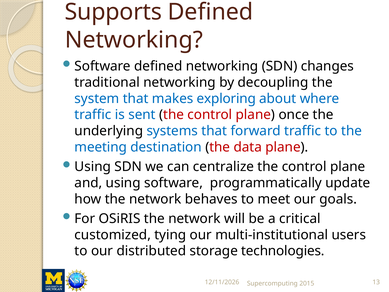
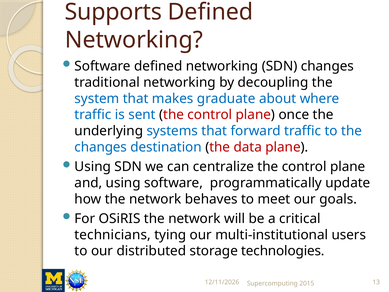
exploring: exploring -> graduate (226, 98)
meeting: meeting -> changes (101, 147)
customized: customized -> technicians (113, 235)
